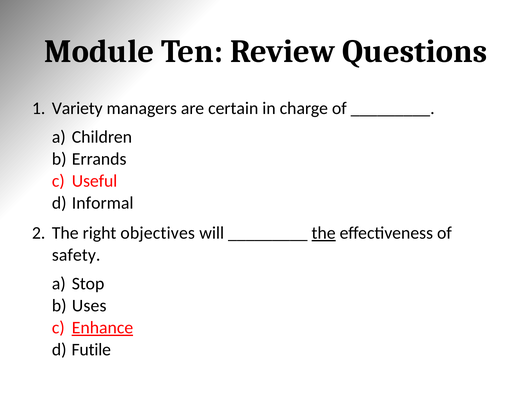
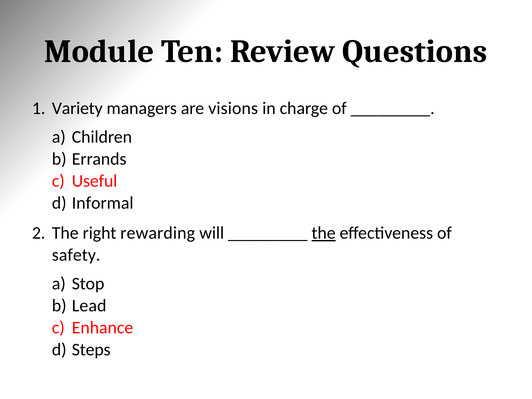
certain: certain -> visions (233, 108)
objectives: objectives -> rewarding (158, 233)
Uses: Uses -> Lead (89, 306)
Enhance underline: present -> none (102, 328)
Futile: Futile -> Steps (91, 350)
